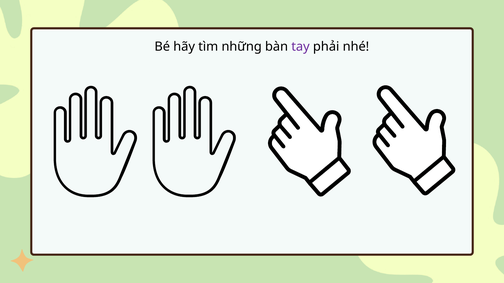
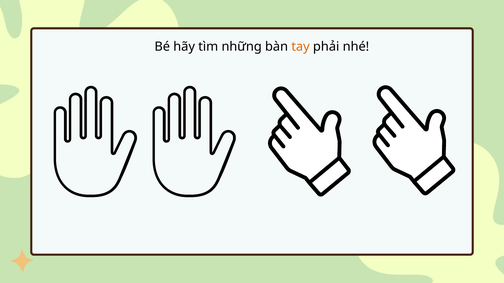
tay colour: purple -> orange (301, 47)
